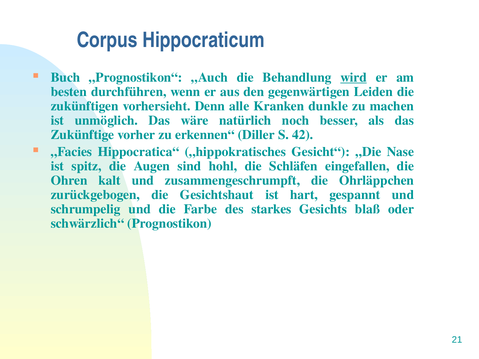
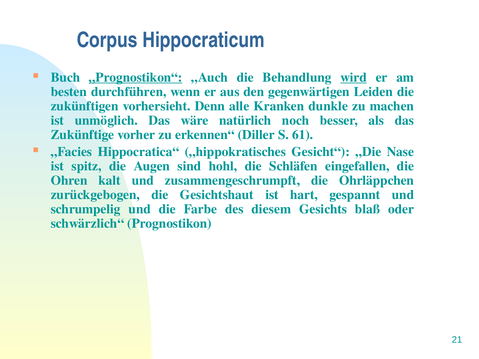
„Prognostikon“ underline: none -> present (136, 77)
42: 42 -> 61 (303, 135)
starkes: starkes -> diesem (271, 209)
